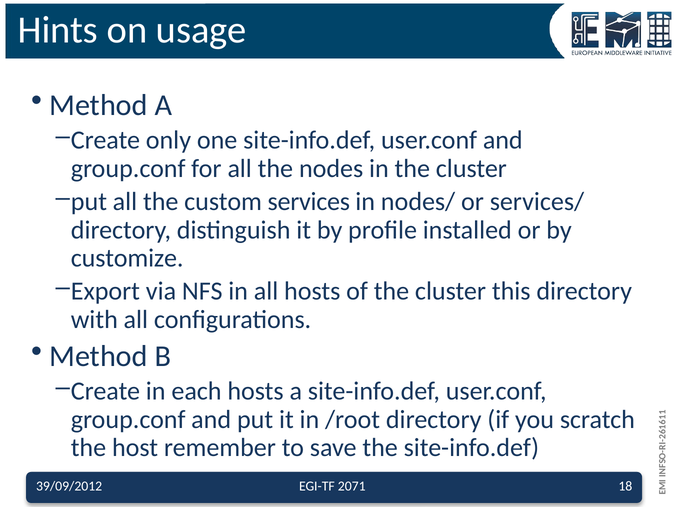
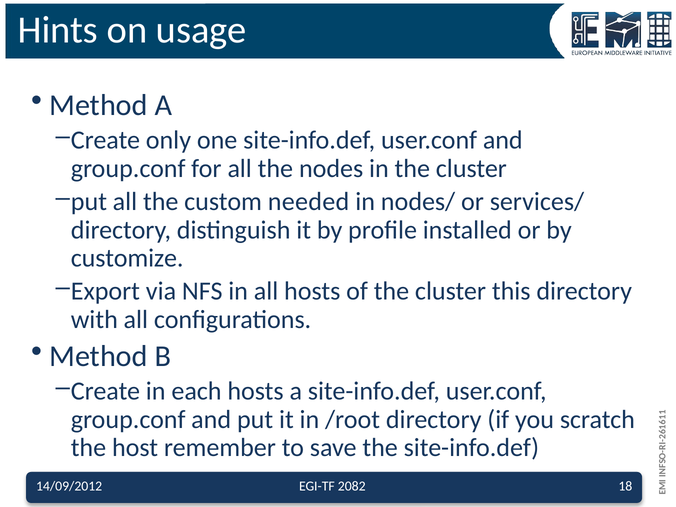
services: services -> needed (309, 202)
39/09/2012: 39/09/2012 -> 14/09/2012 (69, 486)
2071: 2071 -> 2082 (352, 486)
